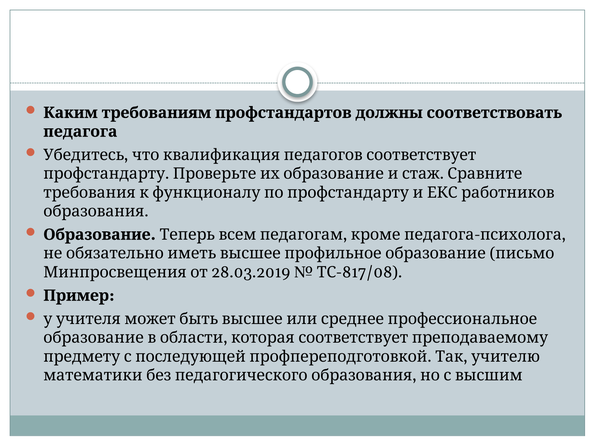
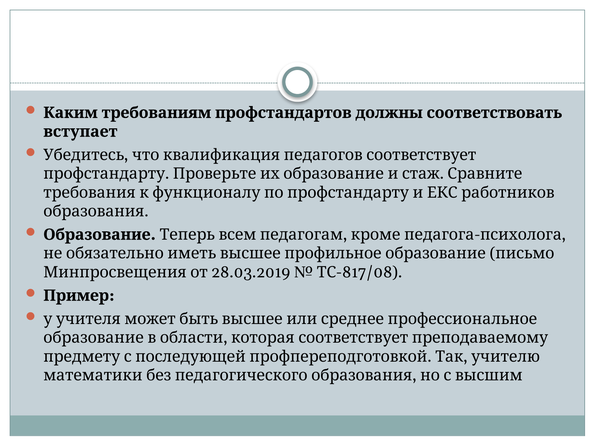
педагога: педагога -> вступает (80, 132)
